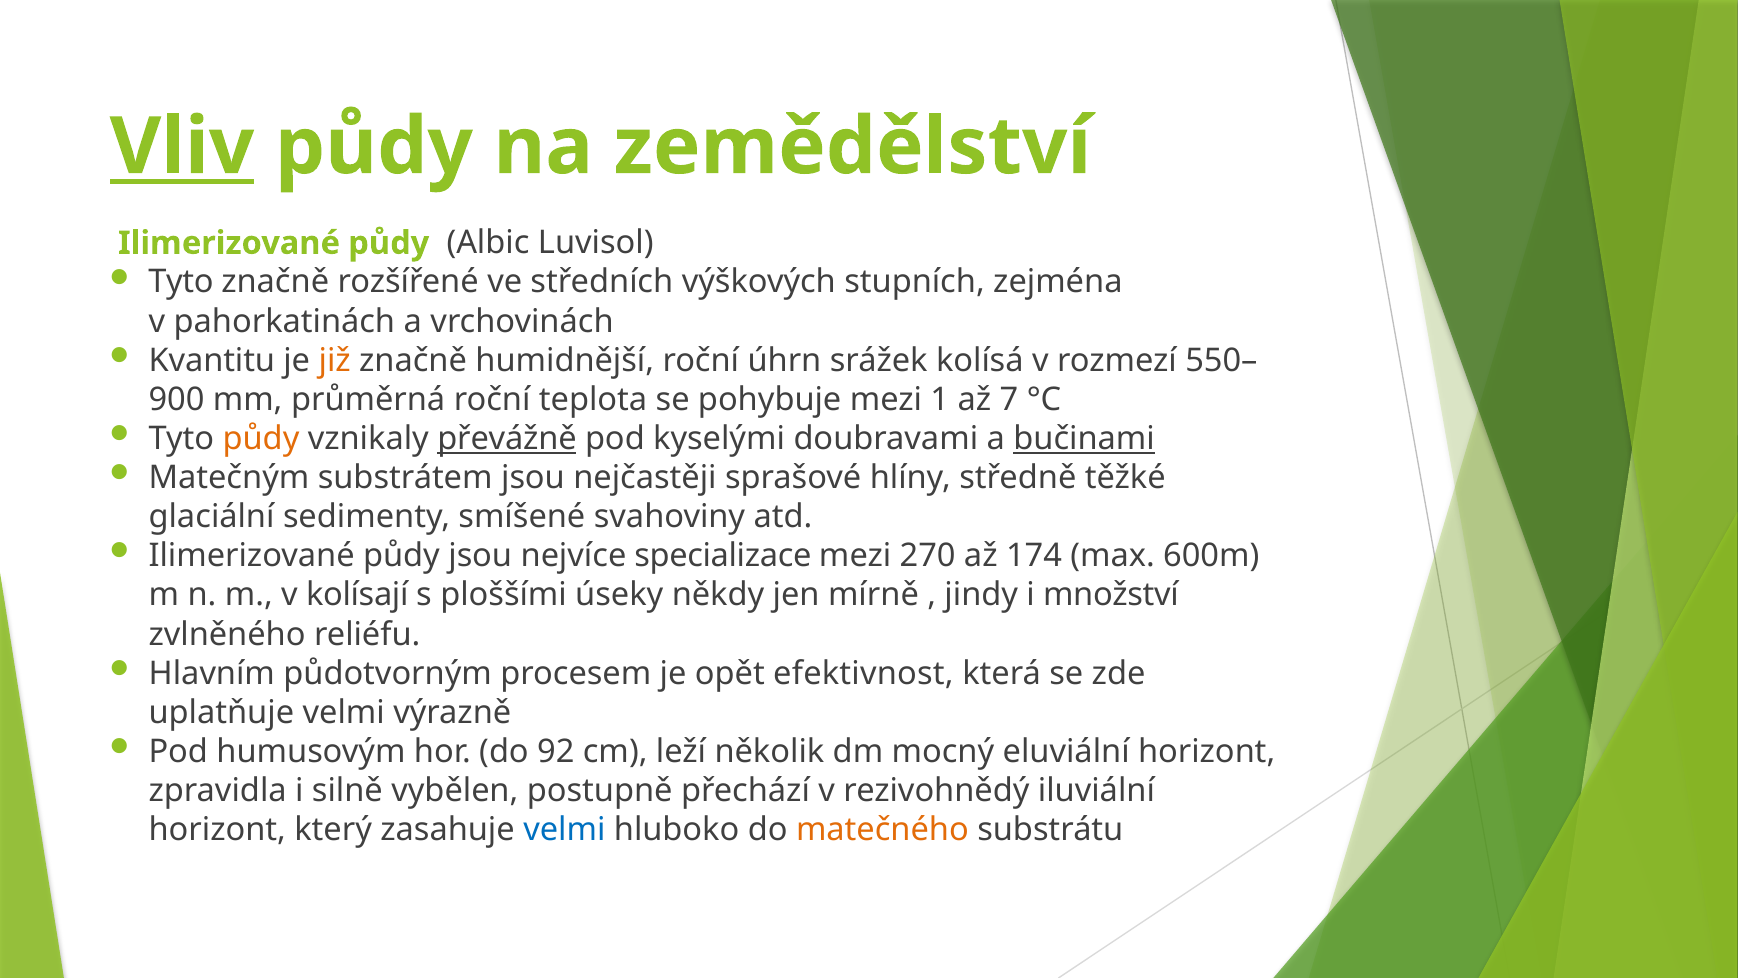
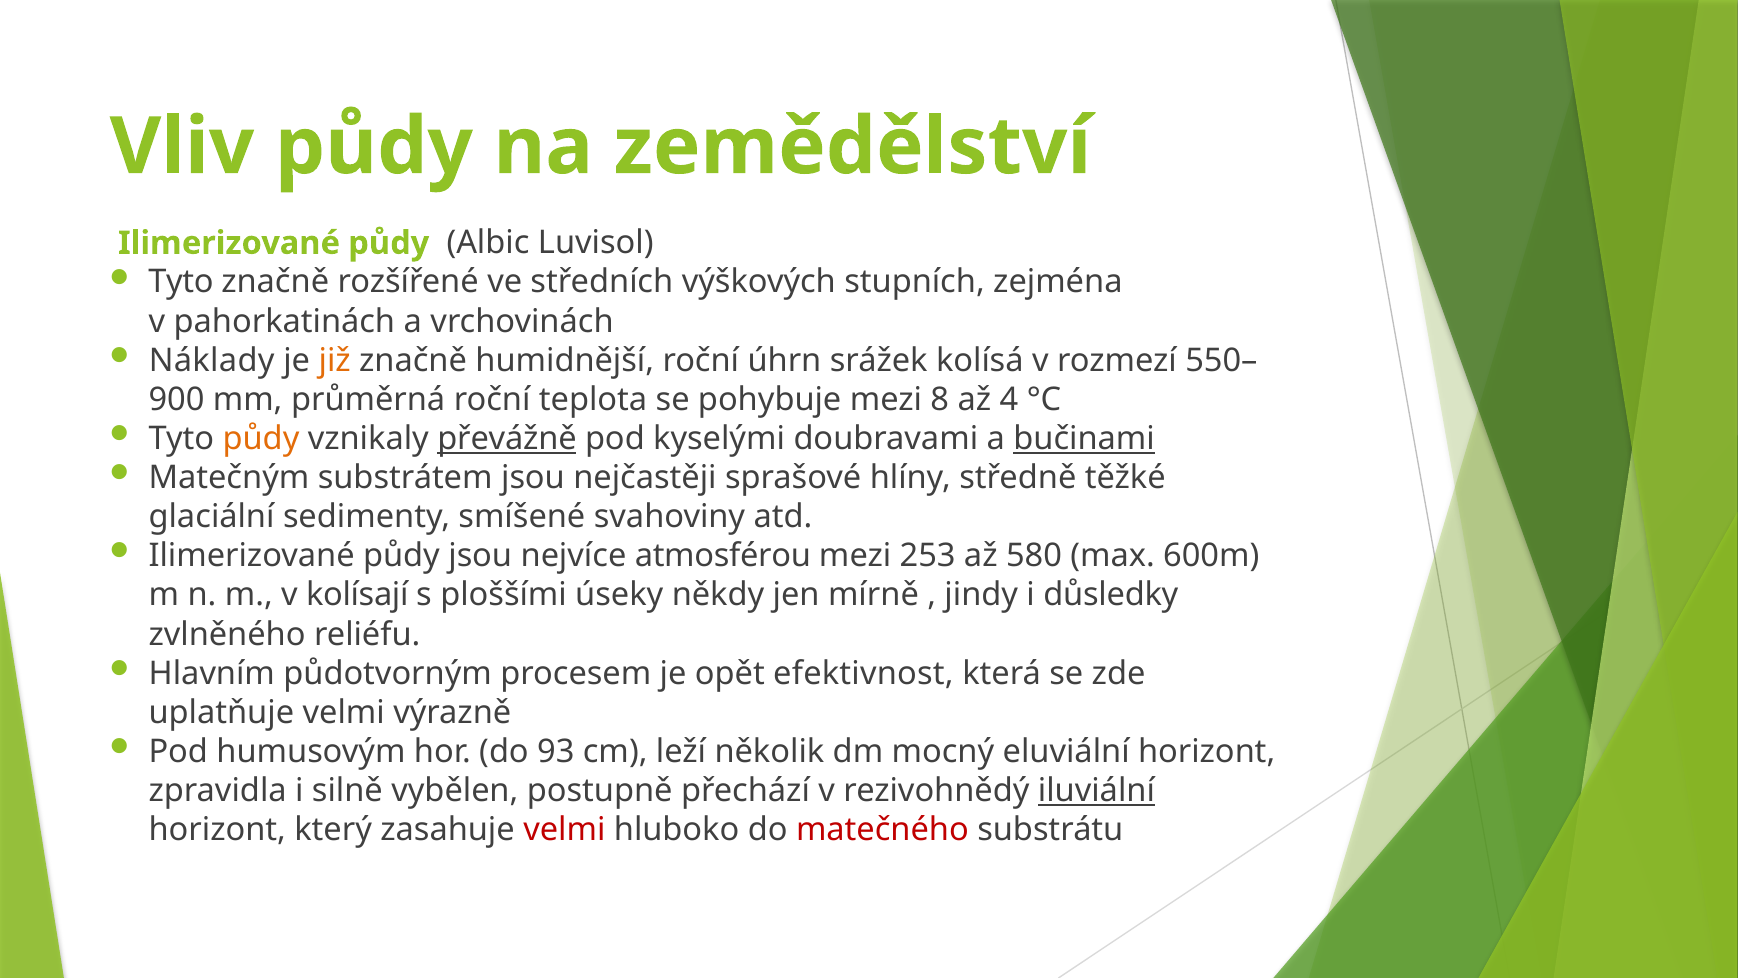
Vliv underline: present -> none (182, 147)
Kvantitu: Kvantitu -> Náklady (212, 360)
1: 1 -> 8 (940, 399)
7: 7 -> 4 (1009, 399)
specializace: specializace -> atmosférou (723, 556)
270: 270 -> 253 (928, 556)
174: 174 -> 580 (1034, 556)
množství: množství -> důsledky (1111, 595)
92: 92 -> 93 (556, 751)
iluviální underline: none -> present (1096, 790)
velmi colour: blue -> red (564, 830)
matečného colour: orange -> red (882, 830)
